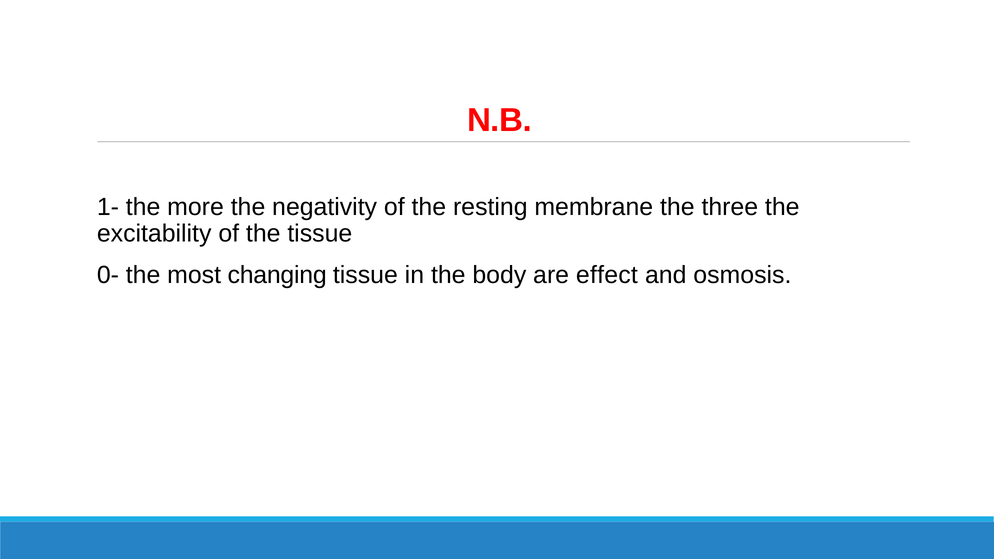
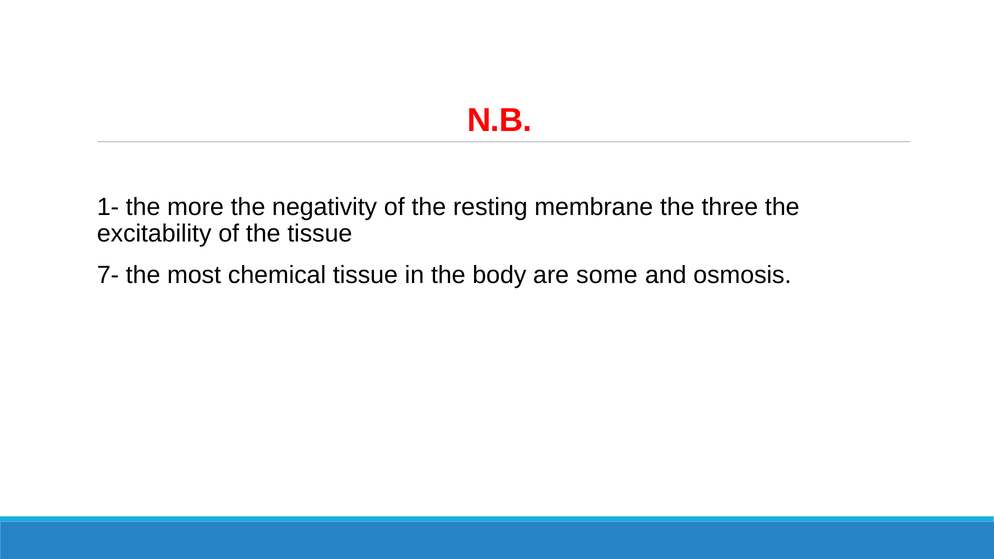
0-: 0- -> 7- (108, 275)
changing: changing -> chemical (277, 275)
effect: effect -> some (607, 275)
